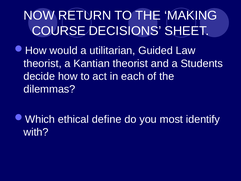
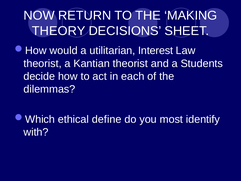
COURSE: COURSE -> THEORY (59, 31)
Guided: Guided -> Interest (156, 51)
